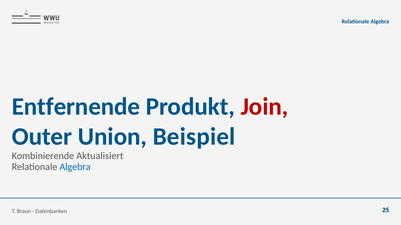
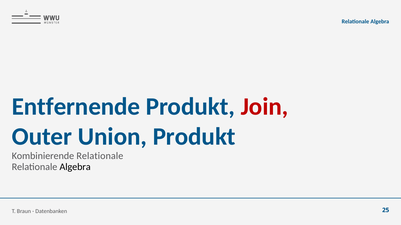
Union Beispiel: Beispiel -> Produkt (194, 137)
Kombinierende Aktualisiert: Aktualisiert -> Relationale (100, 156)
Algebra colour: blue -> black (75, 167)
